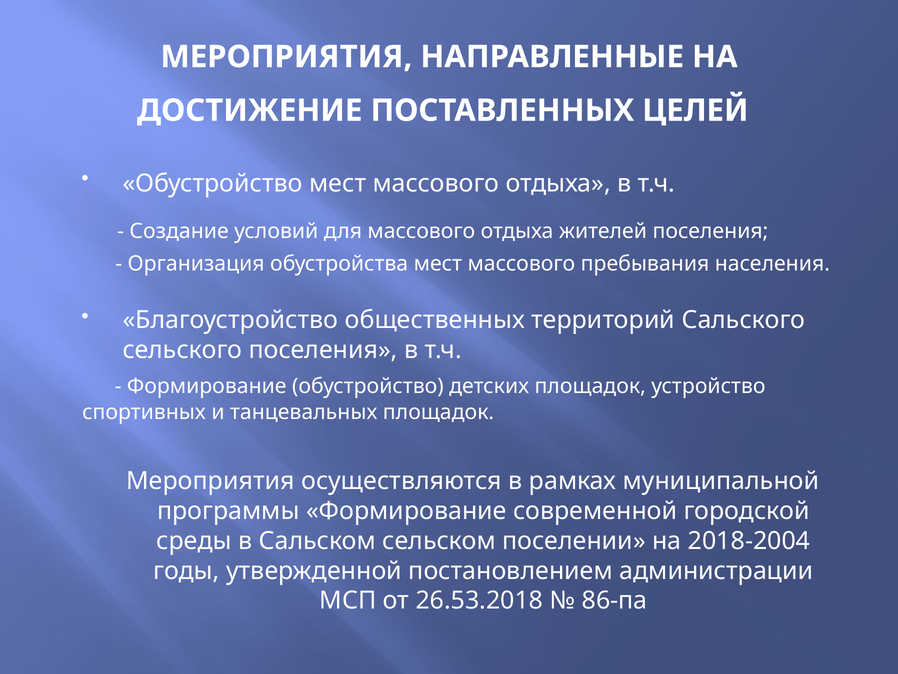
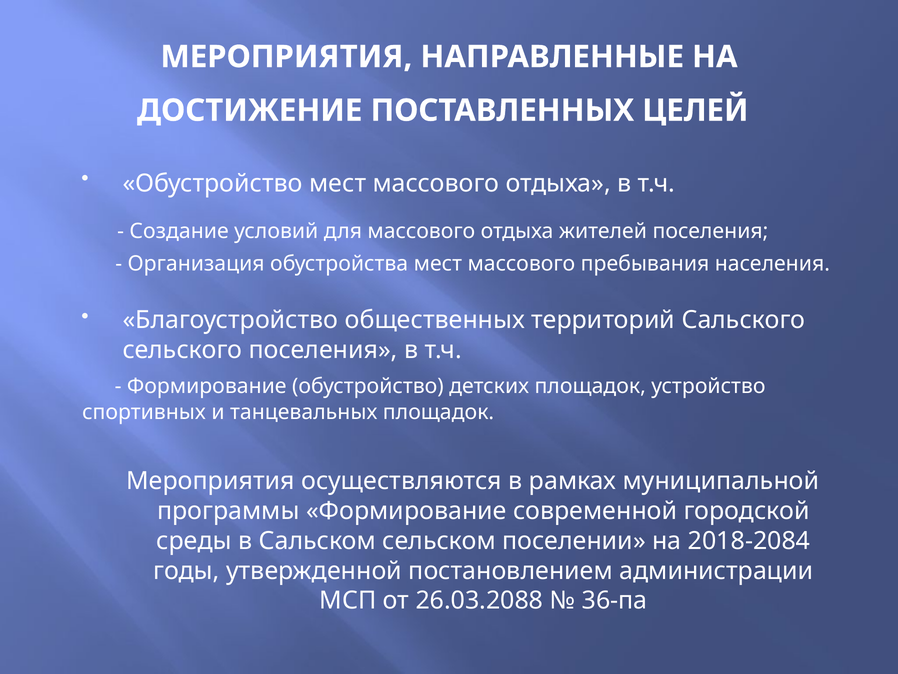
2018-2004: 2018-2004 -> 2018-2084 (749, 540)
26.53.2018: 26.53.2018 -> 26.03.2088 (479, 600)
86-па: 86-па -> 36-па (615, 600)
